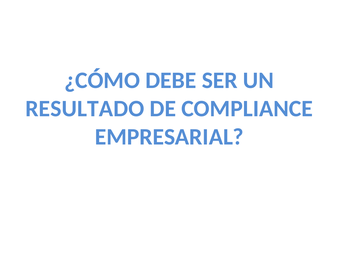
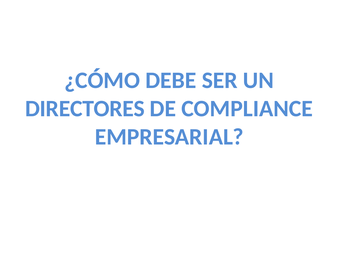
RESULTADO: RESULTADO -> DIRECTORES (85, 109)
